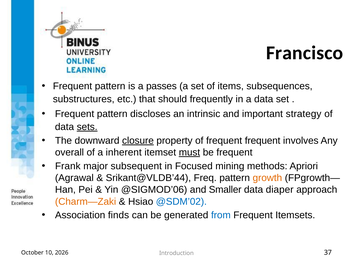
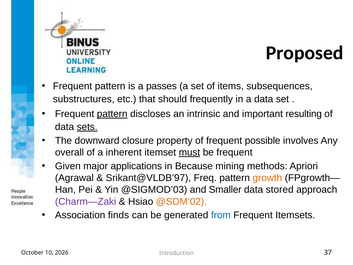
Francisco: Francisco -> Proposed (305, 53)
pattern underline: none -> present (112, 114)
strategy: strategy -> resulting (304, 114)
closure underline: present -> none (138, 141)
frequent frequent: frequent -> possible (263, 141)
Frank: Frank -> Given (68, 166)
subsequent: subsequent -> applications (136, 166)
Focused: Focused -> Because (194, 166)
Srikant@VLDB’44: Srikant@VLDB’44 -> Srikant@VLDB’97 (148, 178)
@SIGMOD’06: @SIGMOD’06 -> @SIGMOD’03 (154, 190)
diaper: diaper -> stored (280, 190)
Charm—Zaki colour: orange -> purple (86, 201)
@SDM’02 colour: blue -> orange (181, 201)
